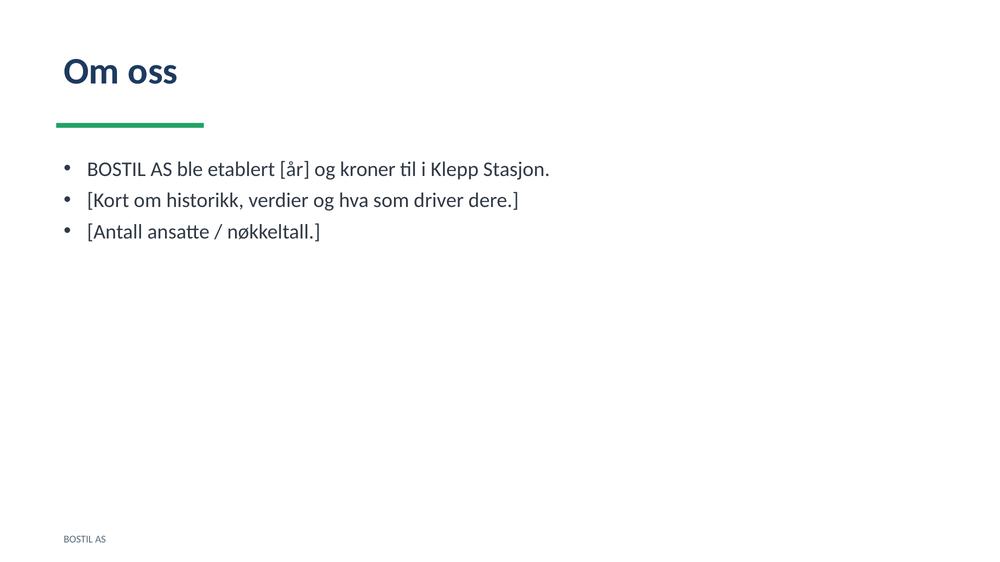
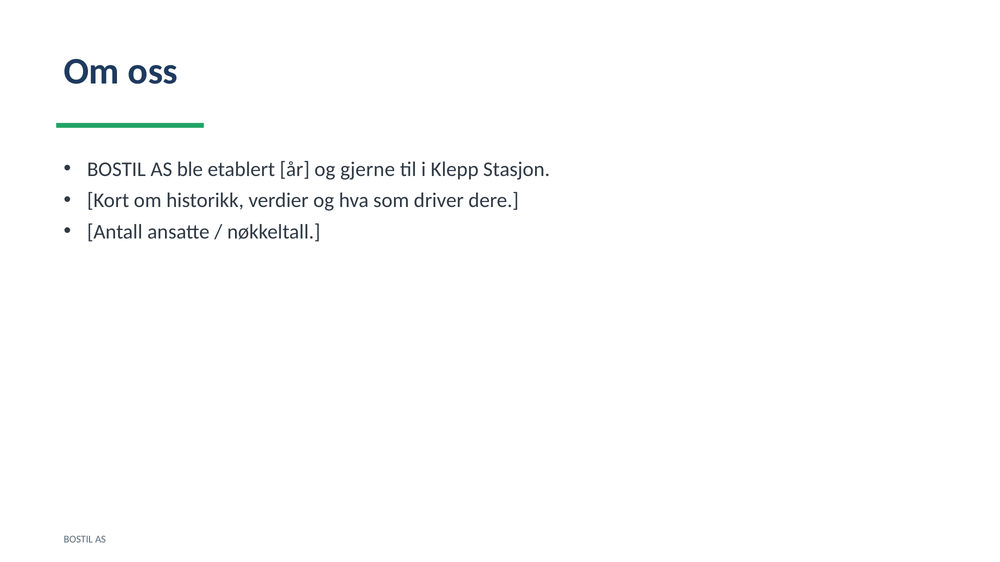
kroner: kroner -> gjerne (368, 169)
